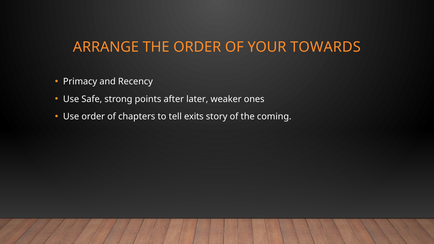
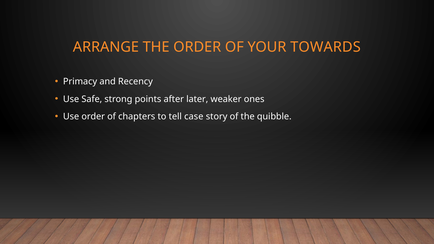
exits: exits -> case (194, 117)
coming: coming -> quibble (274, 117)
